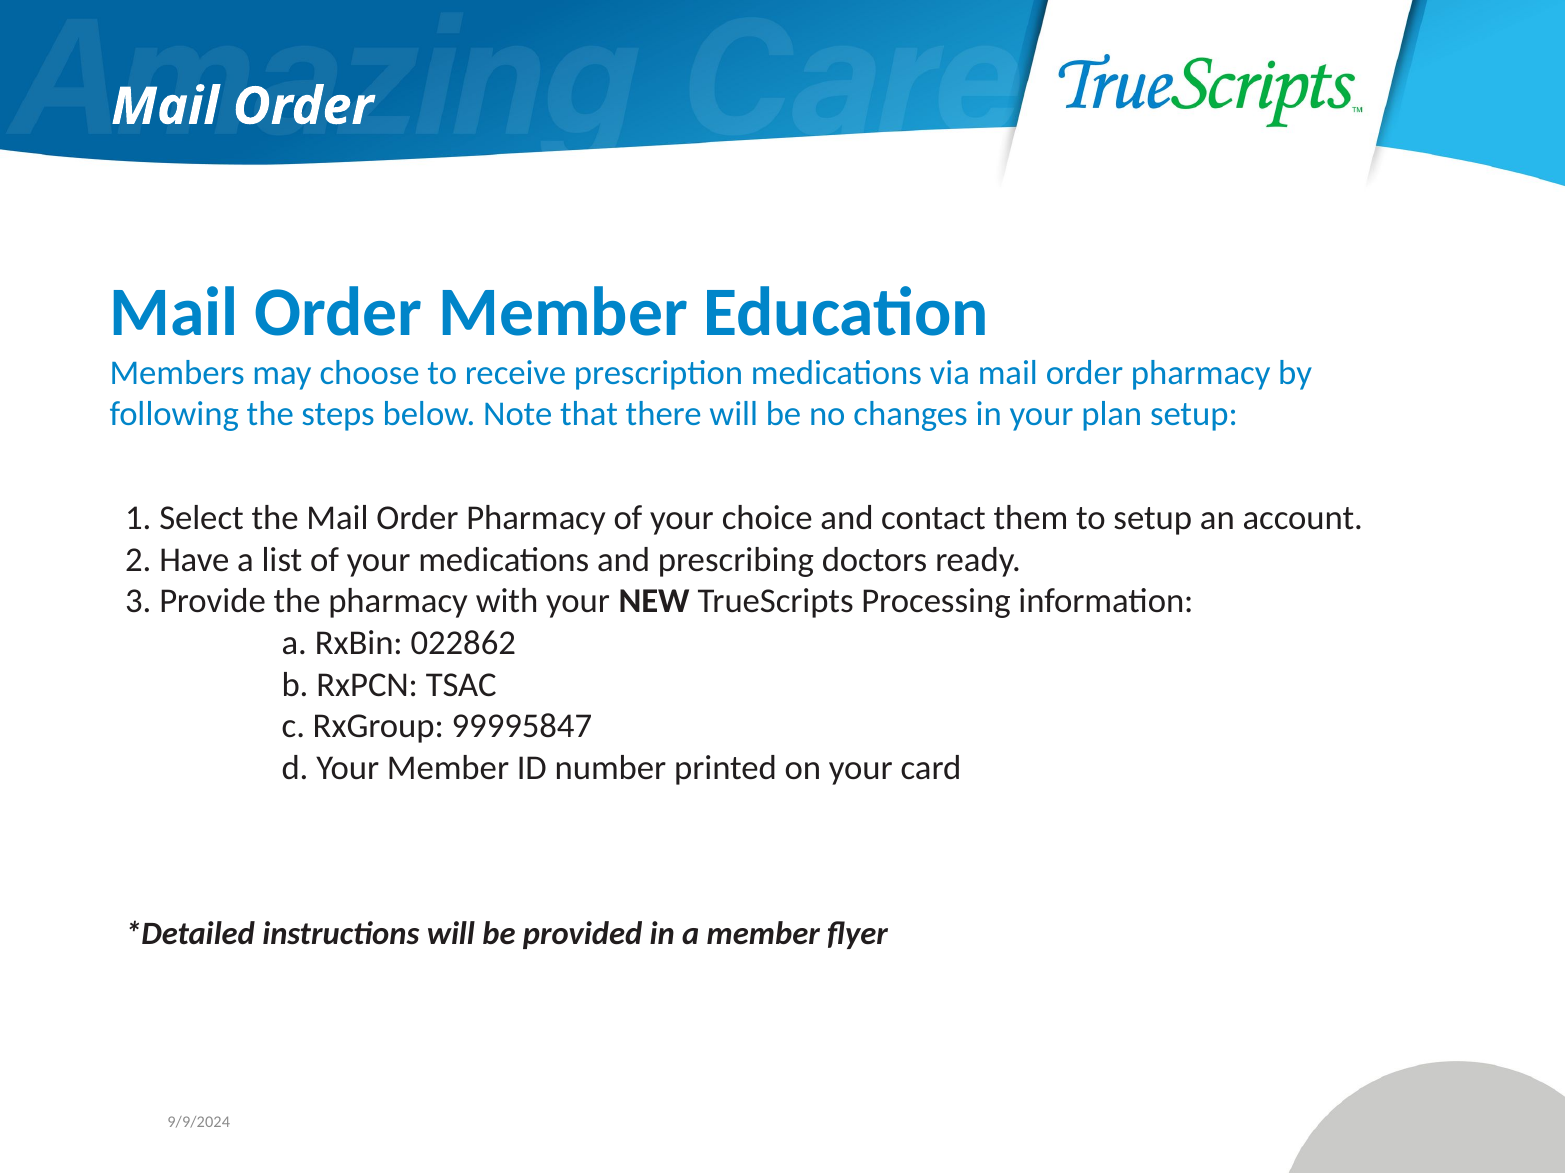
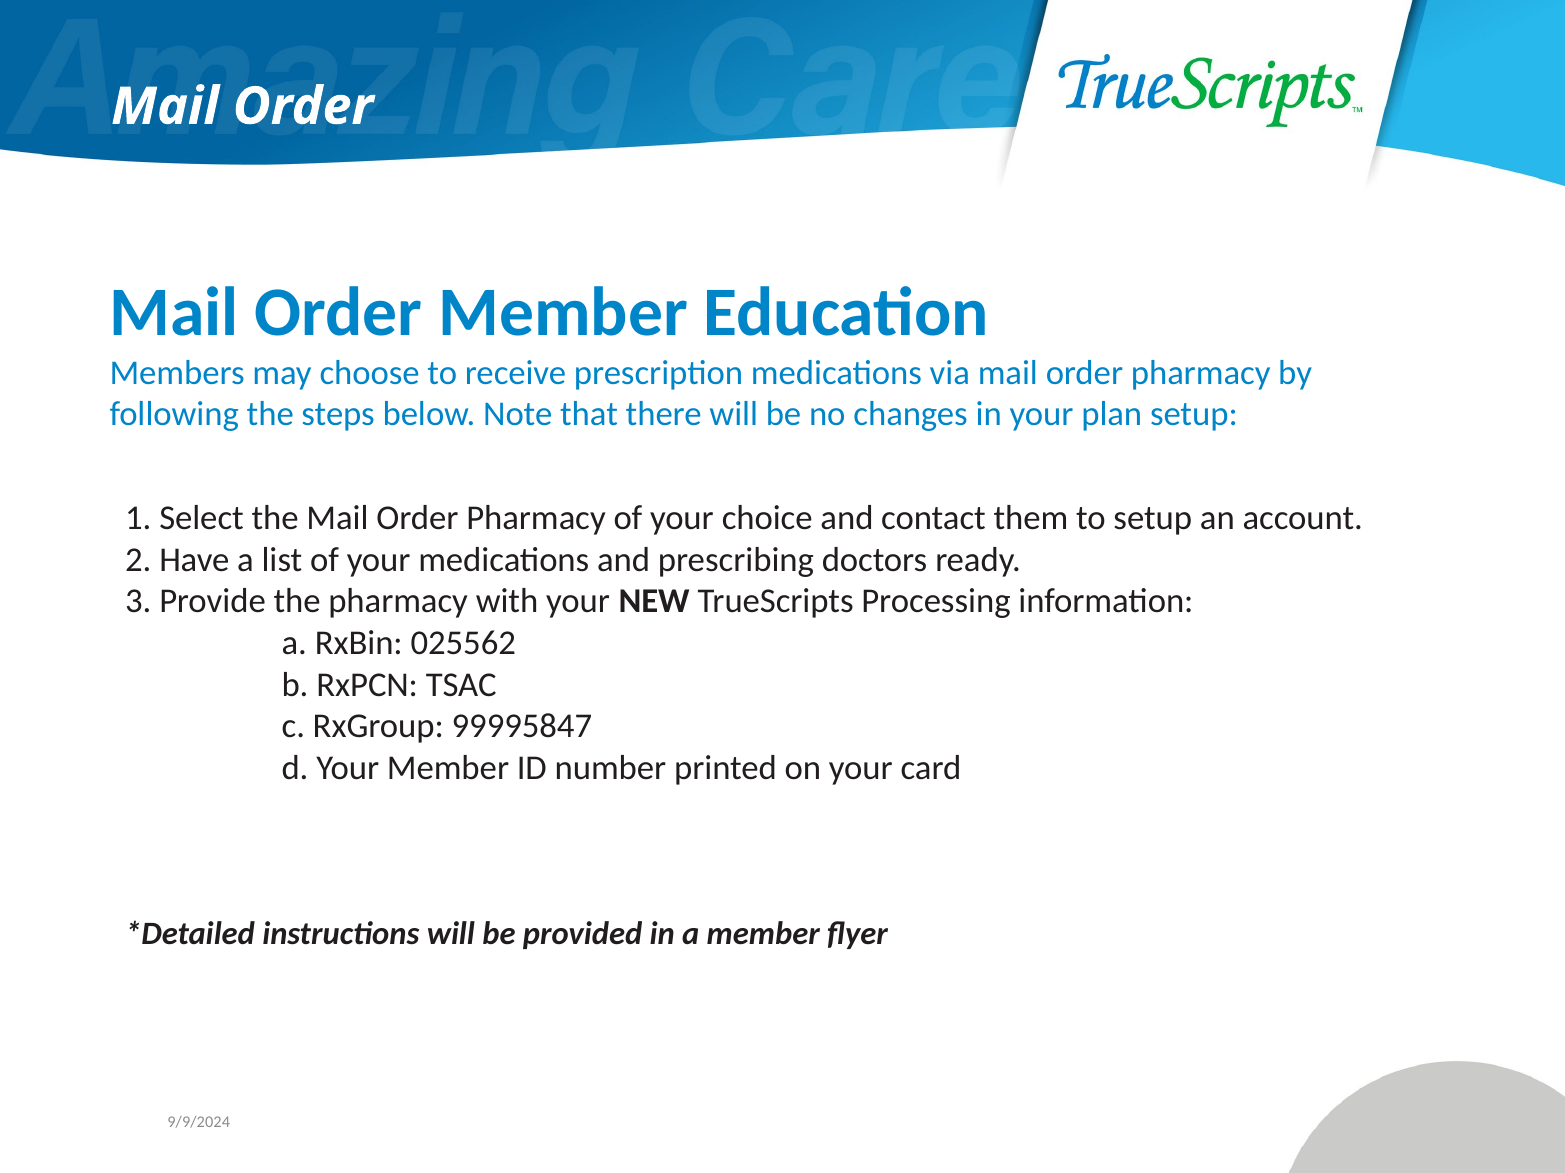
022862: 022862 -> 025562 (463, 644)
